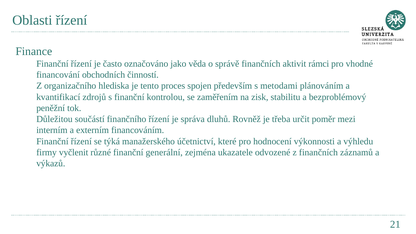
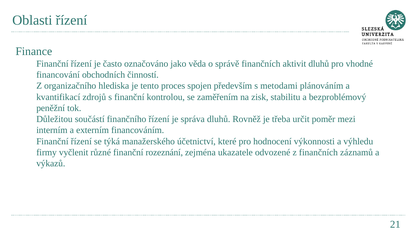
aktivit rámci: rámci -> dluhů (319, 64)
generální: generální -> rozeznání (164, 152)
